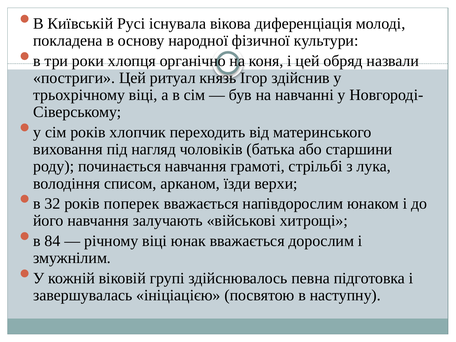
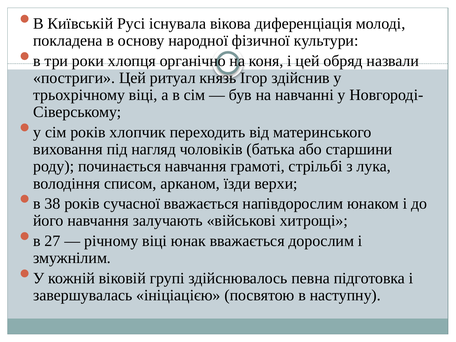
32: 32 -> 38 (53, 204)
поперек: поперек -> сучасної (132, 204)
84: 84 -> 27 (53, 241)
